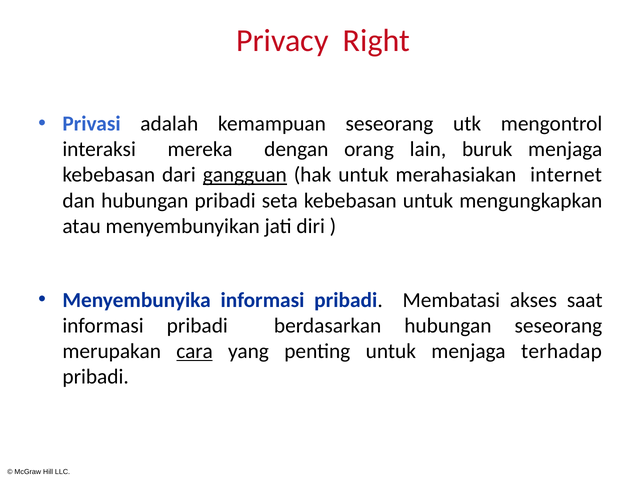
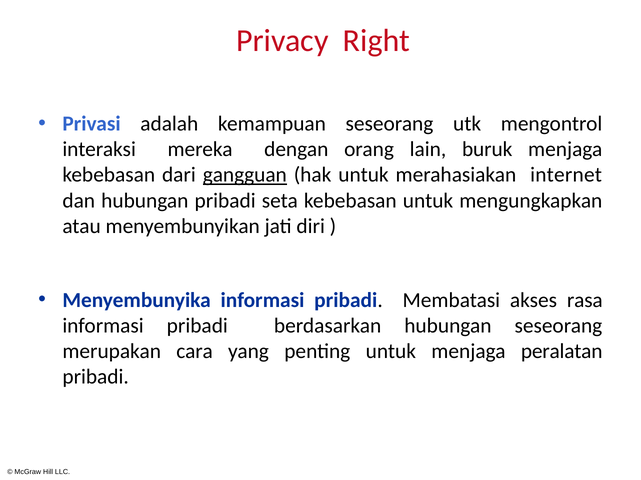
saat: saat -> rasa (585, 301)
cara underline: present -> none (195, 352)
terhadap: terhadap -> peralatan (562, 352)
